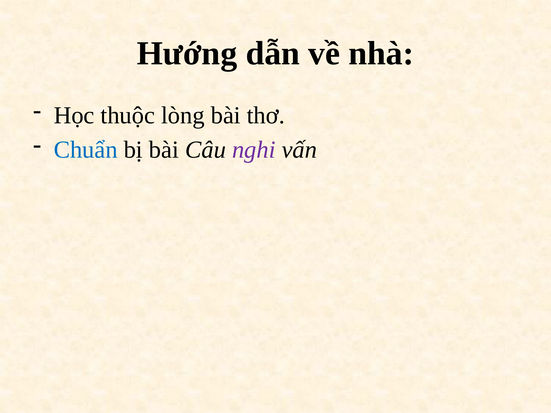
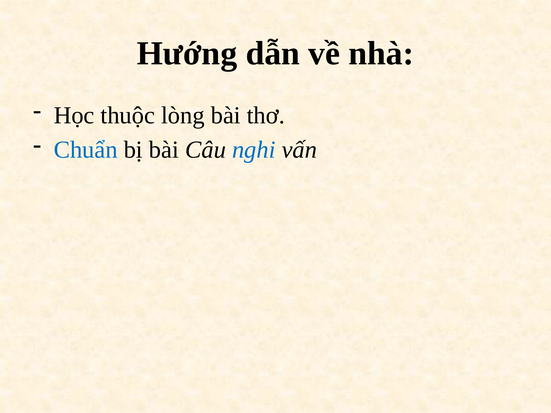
nghi colour: purple -> blue (254, 150)
